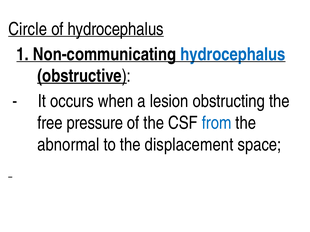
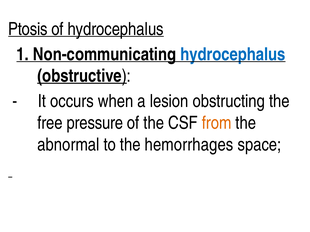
Circle: Circle -> Ptosis (28, 29)
from colour: blue -> orange (217, 123)
displacement: displacement -> hemorrhages (189, 145)
